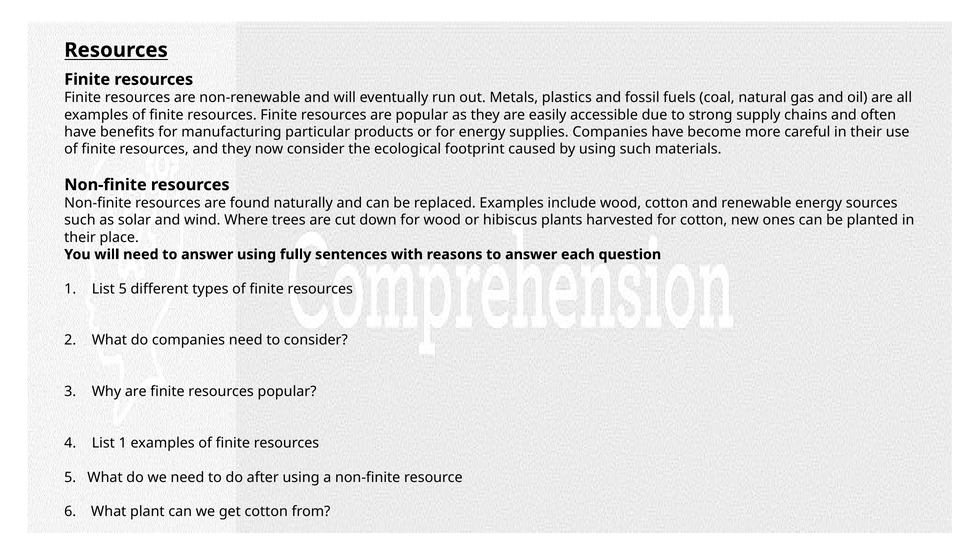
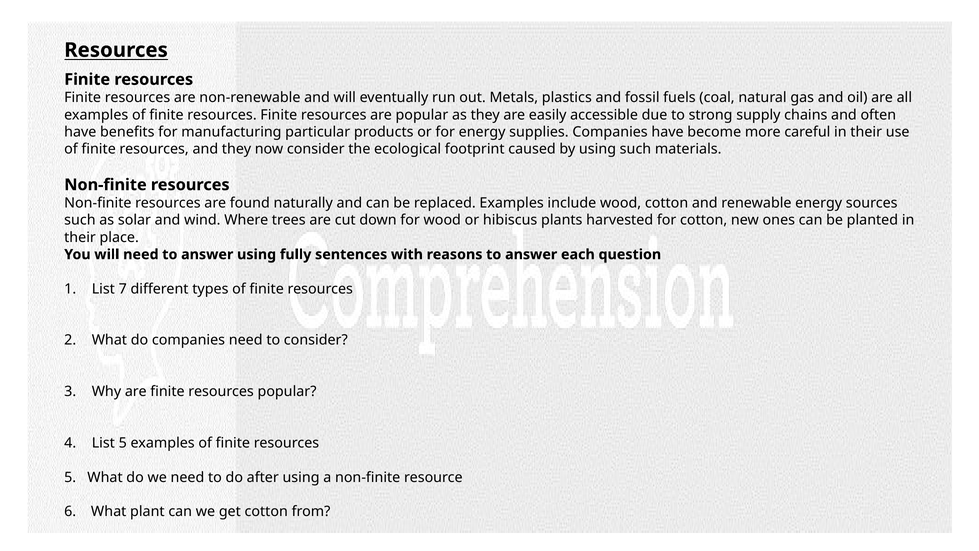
List 5: 5 -> 7 (123, 289)
List 1: 1 -> 5 (123, 443)
